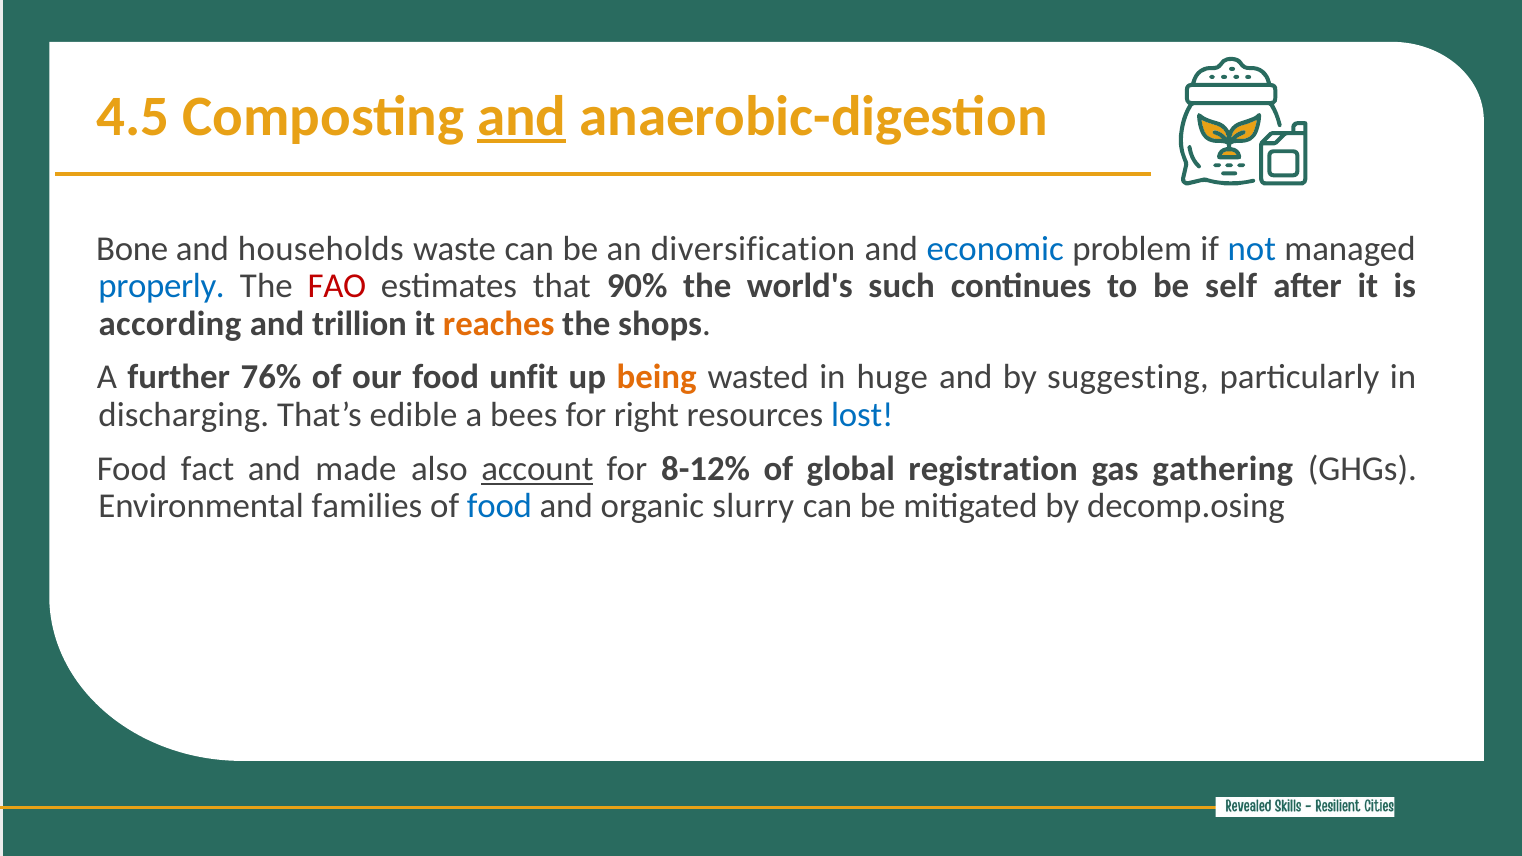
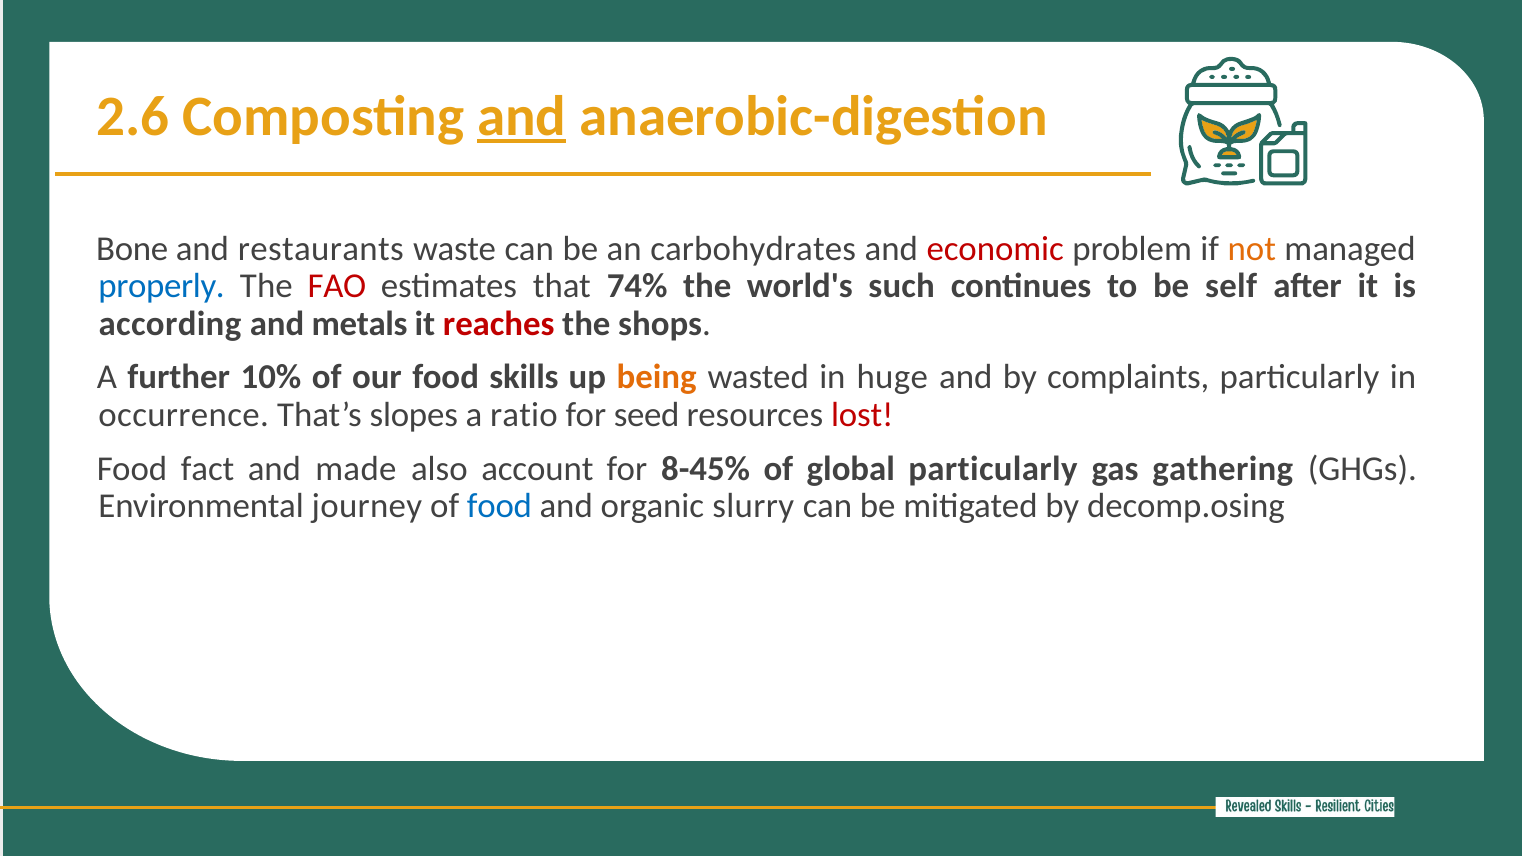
4.5: 4.5 -> 2.6 (133, 117)
households: households -> restaurants (321, 249)
diversification: diversification -> carbohydrates (753, 249)
economic colour: blue -> red (995, 249)
not colour: blue -> orange (1252, 249)
90%: 90% -> 74% (637, 286)
trillion: trillion -> metals (360, 324)
reaches colour: orange -> red (499, 324)
76%: 76% -> 10% (271, 377)
unfit: unfit -> skills (524, 377)
suggesting: suggesting -> complaints (1128, 377)
discharging: discharging -> occurrence (184, 415)
edible: edible -> slopes (414, 415)
bees: bees -> ratio (524, 415)
right: right -> seed (647, 415)
lost colour: blue -> red (862, 415)
account underline: present -> none (537, 469)
8-12%: 8-12% -> 8-45% (706, 469)
global registration: registration -> particularly (993, 469)
families: families -> journey (367, 506)
